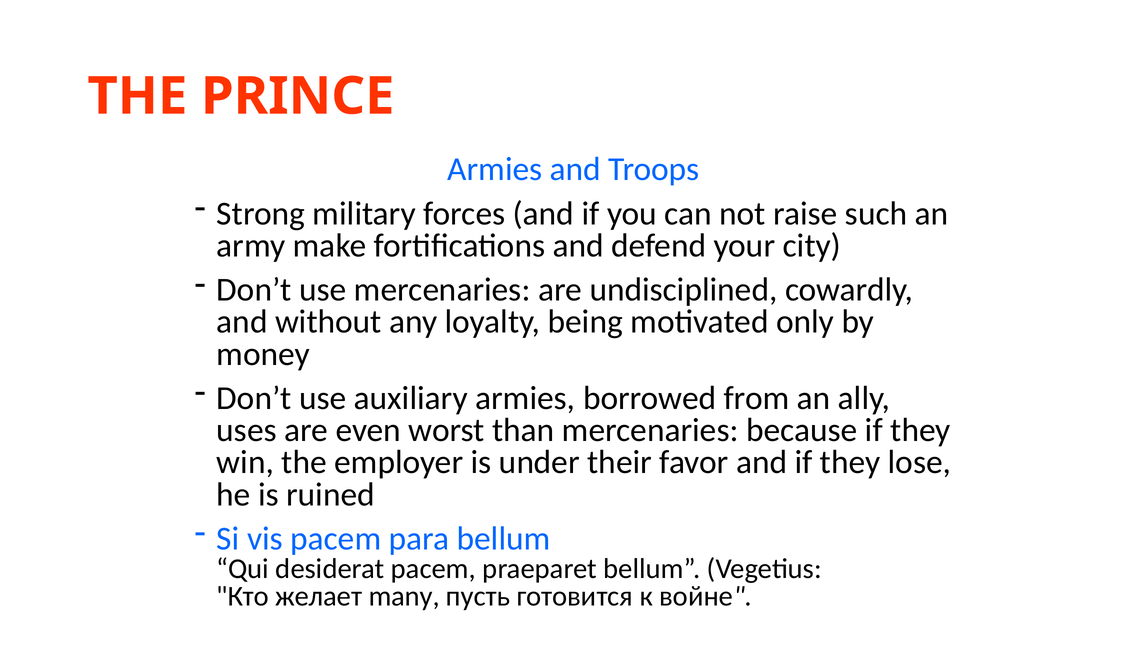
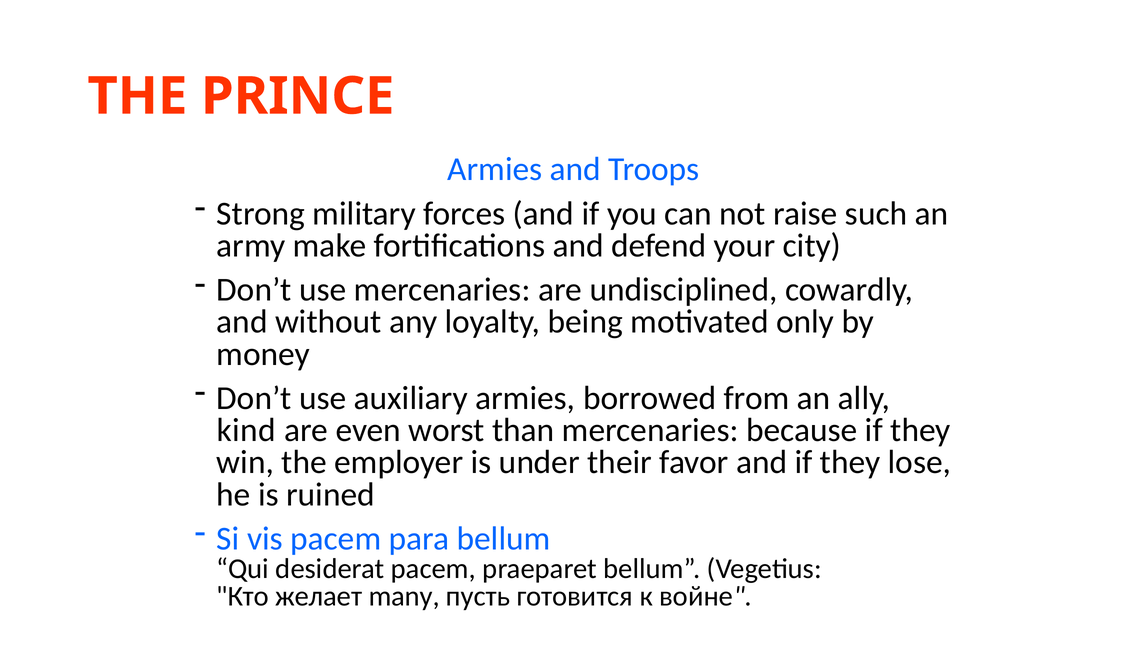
uses: uses -> kind (246, 430)
